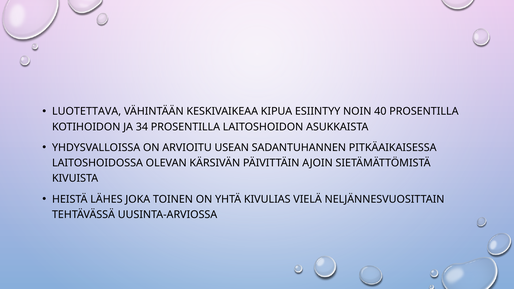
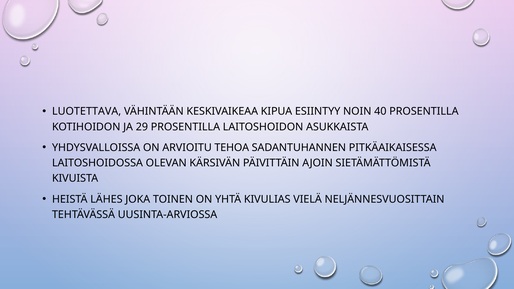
34: 34 -> 29 (142, 127)
USEAN: USEAN -> TEHOA (232, 148)
